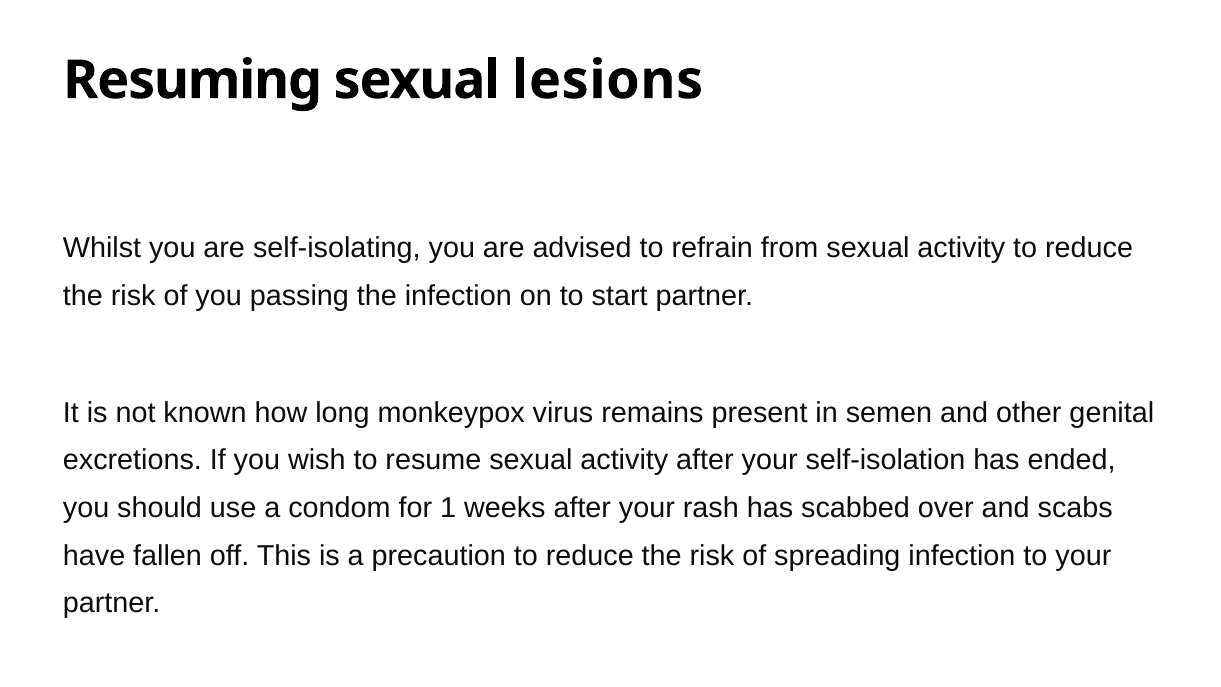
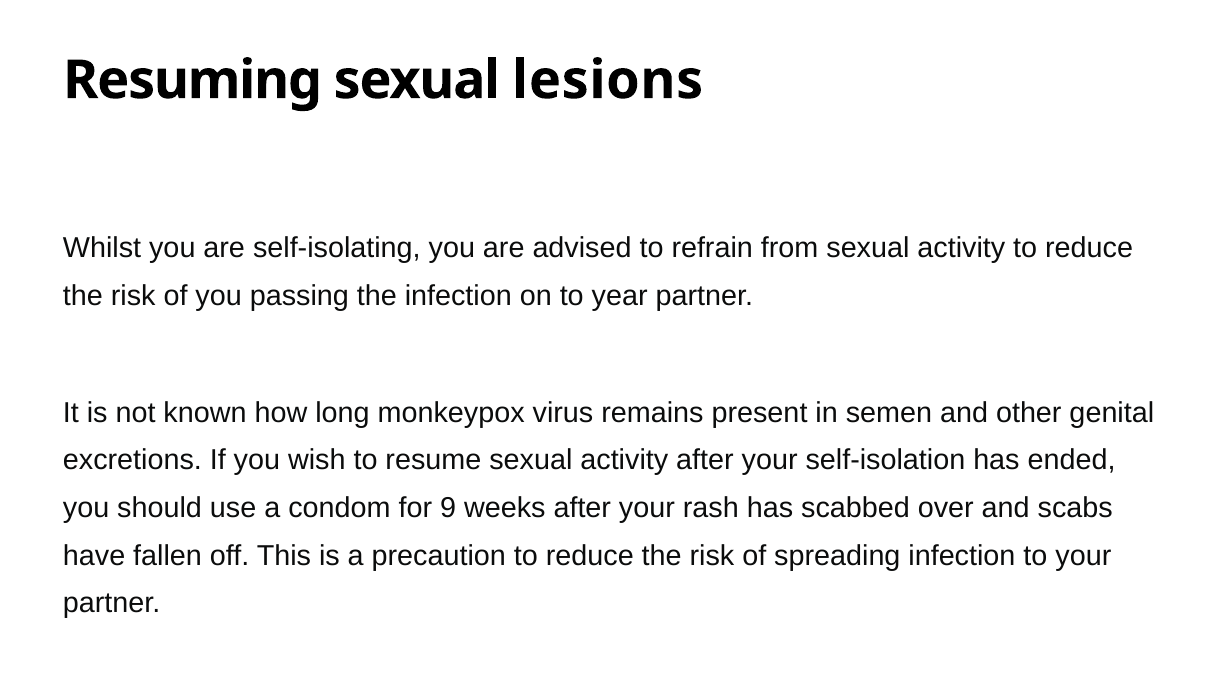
start: start -> year (620, 295)
1: 1 -> 9 (448, 508)
